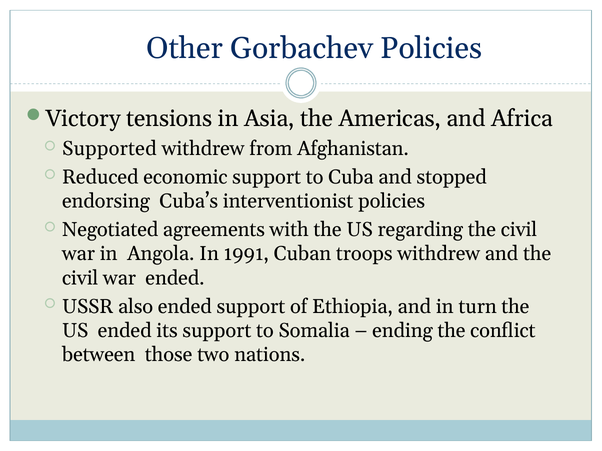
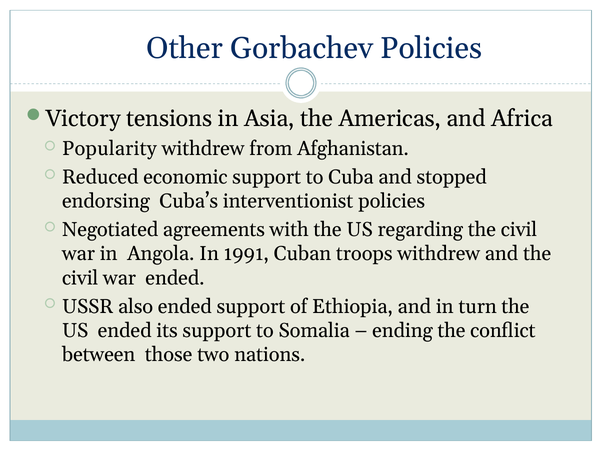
Supported: Supported -> Popularity (109, 149)
